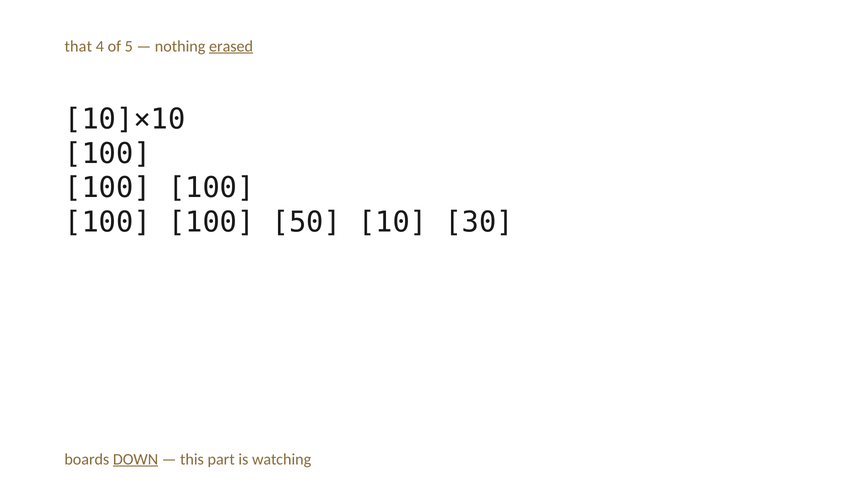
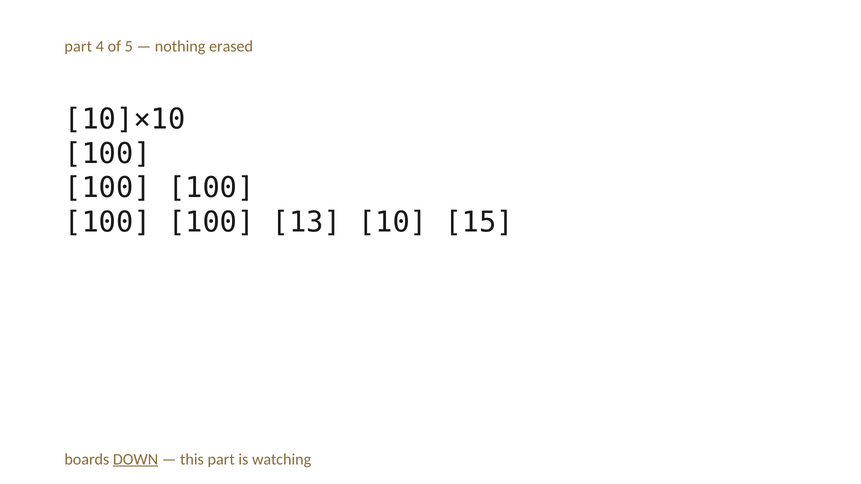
that: that -> part (78, 46)
erased underline: present -> none (231, 46)
50: 50 -> 13 (306, 223)
30: 30 -> 15 (479, 223)
